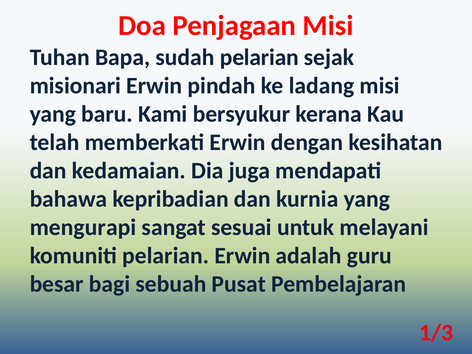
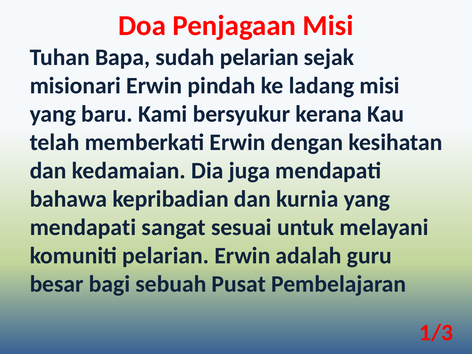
mengurapi: mengurapi -> mendapati (83, 227)
